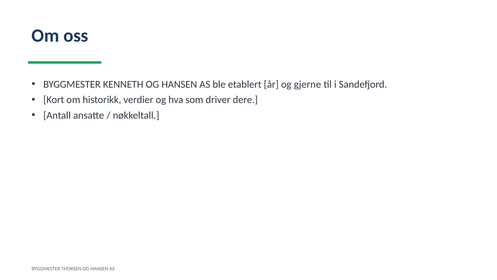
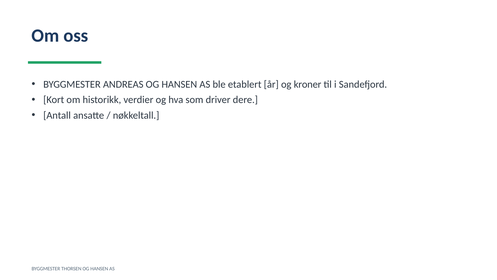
KENNETH: KENNETH -> ANDREAS (123, 84)
gjerne: gjerne -> kroner (308, 84)
